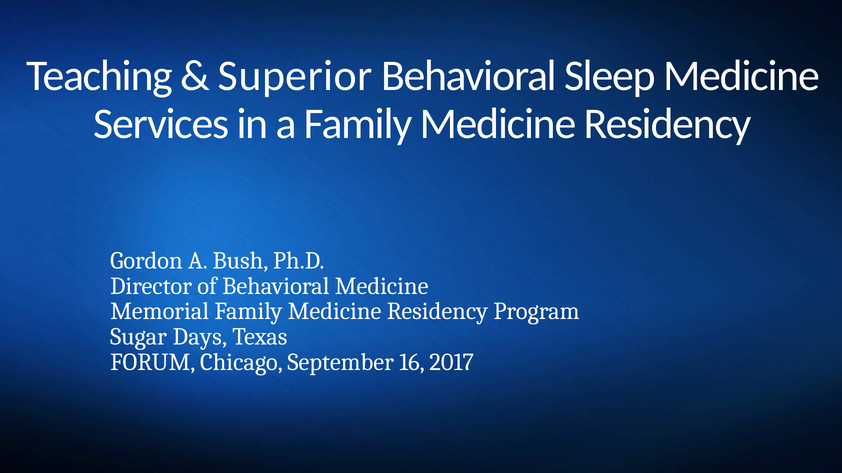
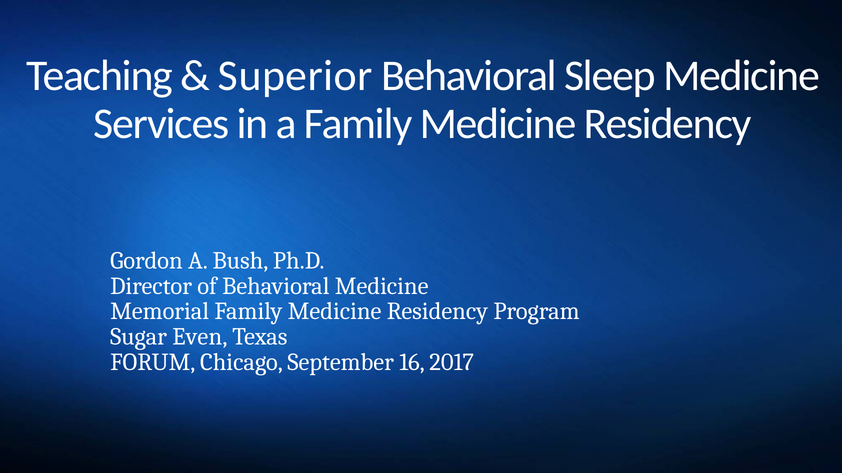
Days: Days -> Even (200, 337)
